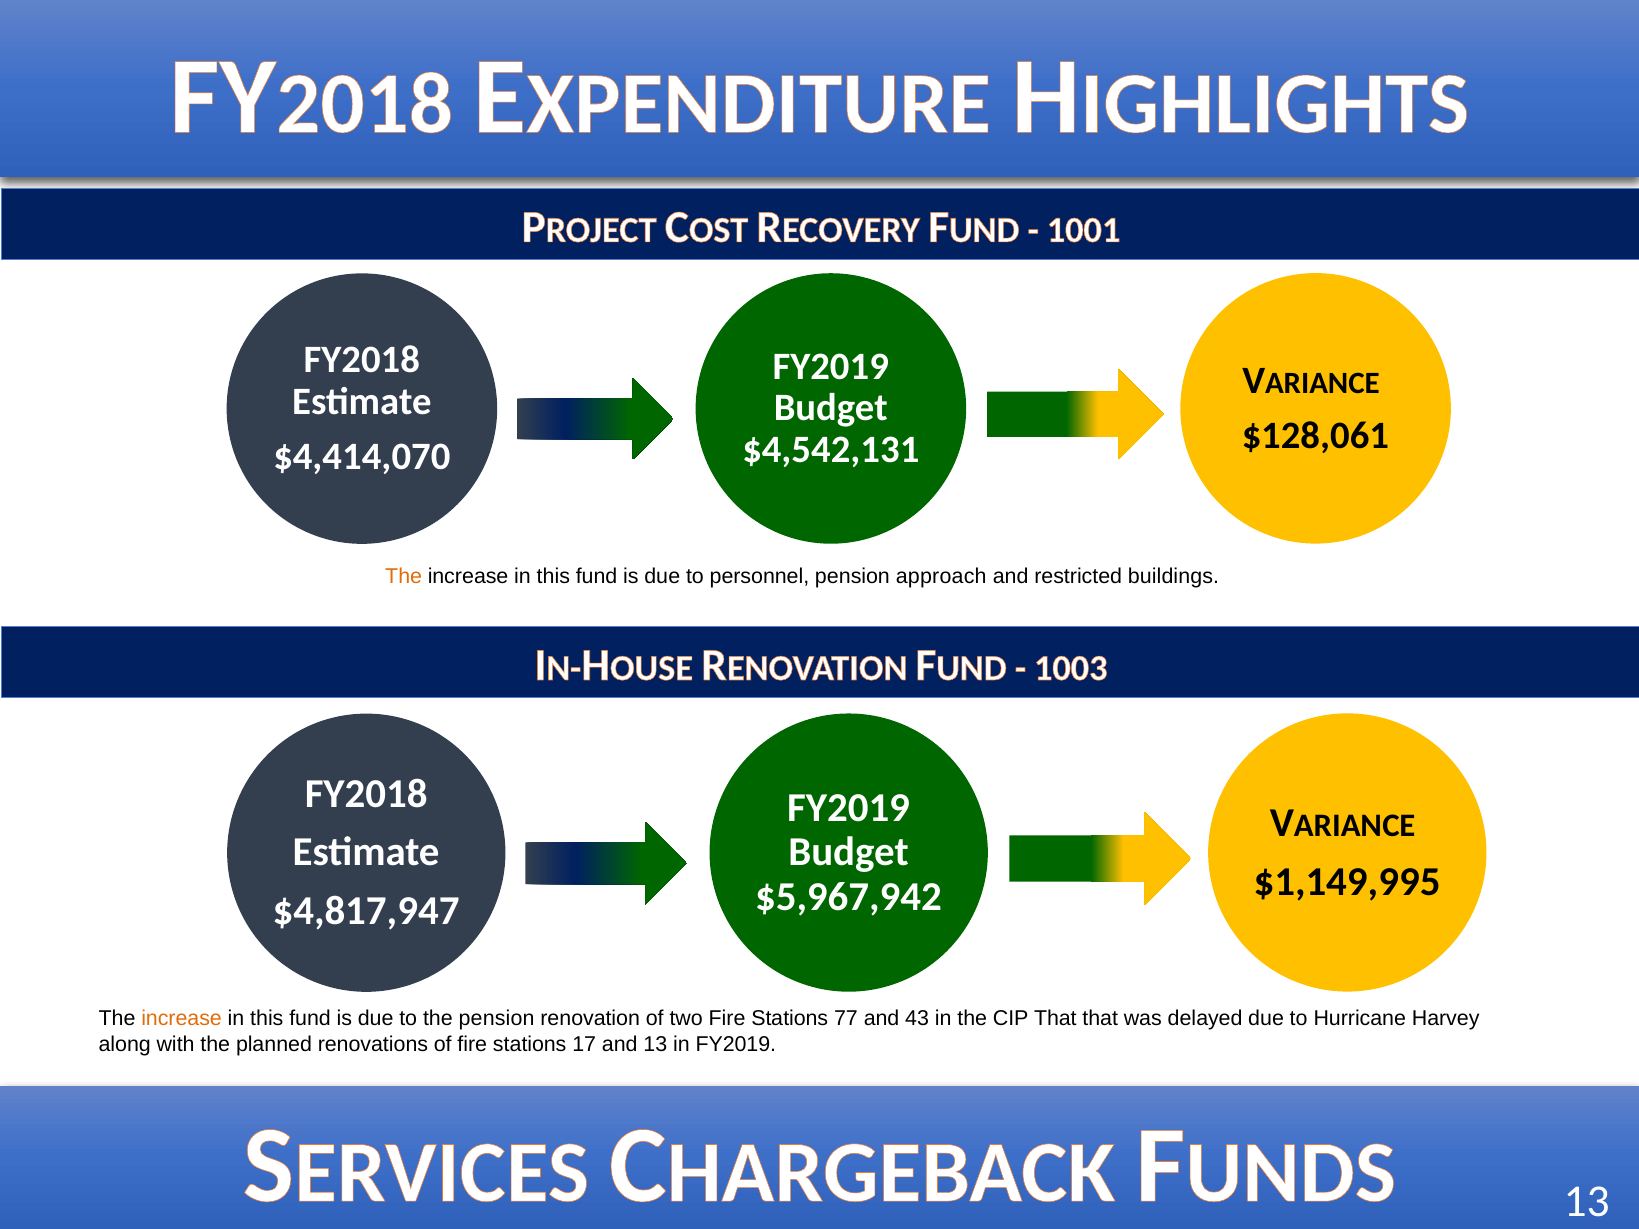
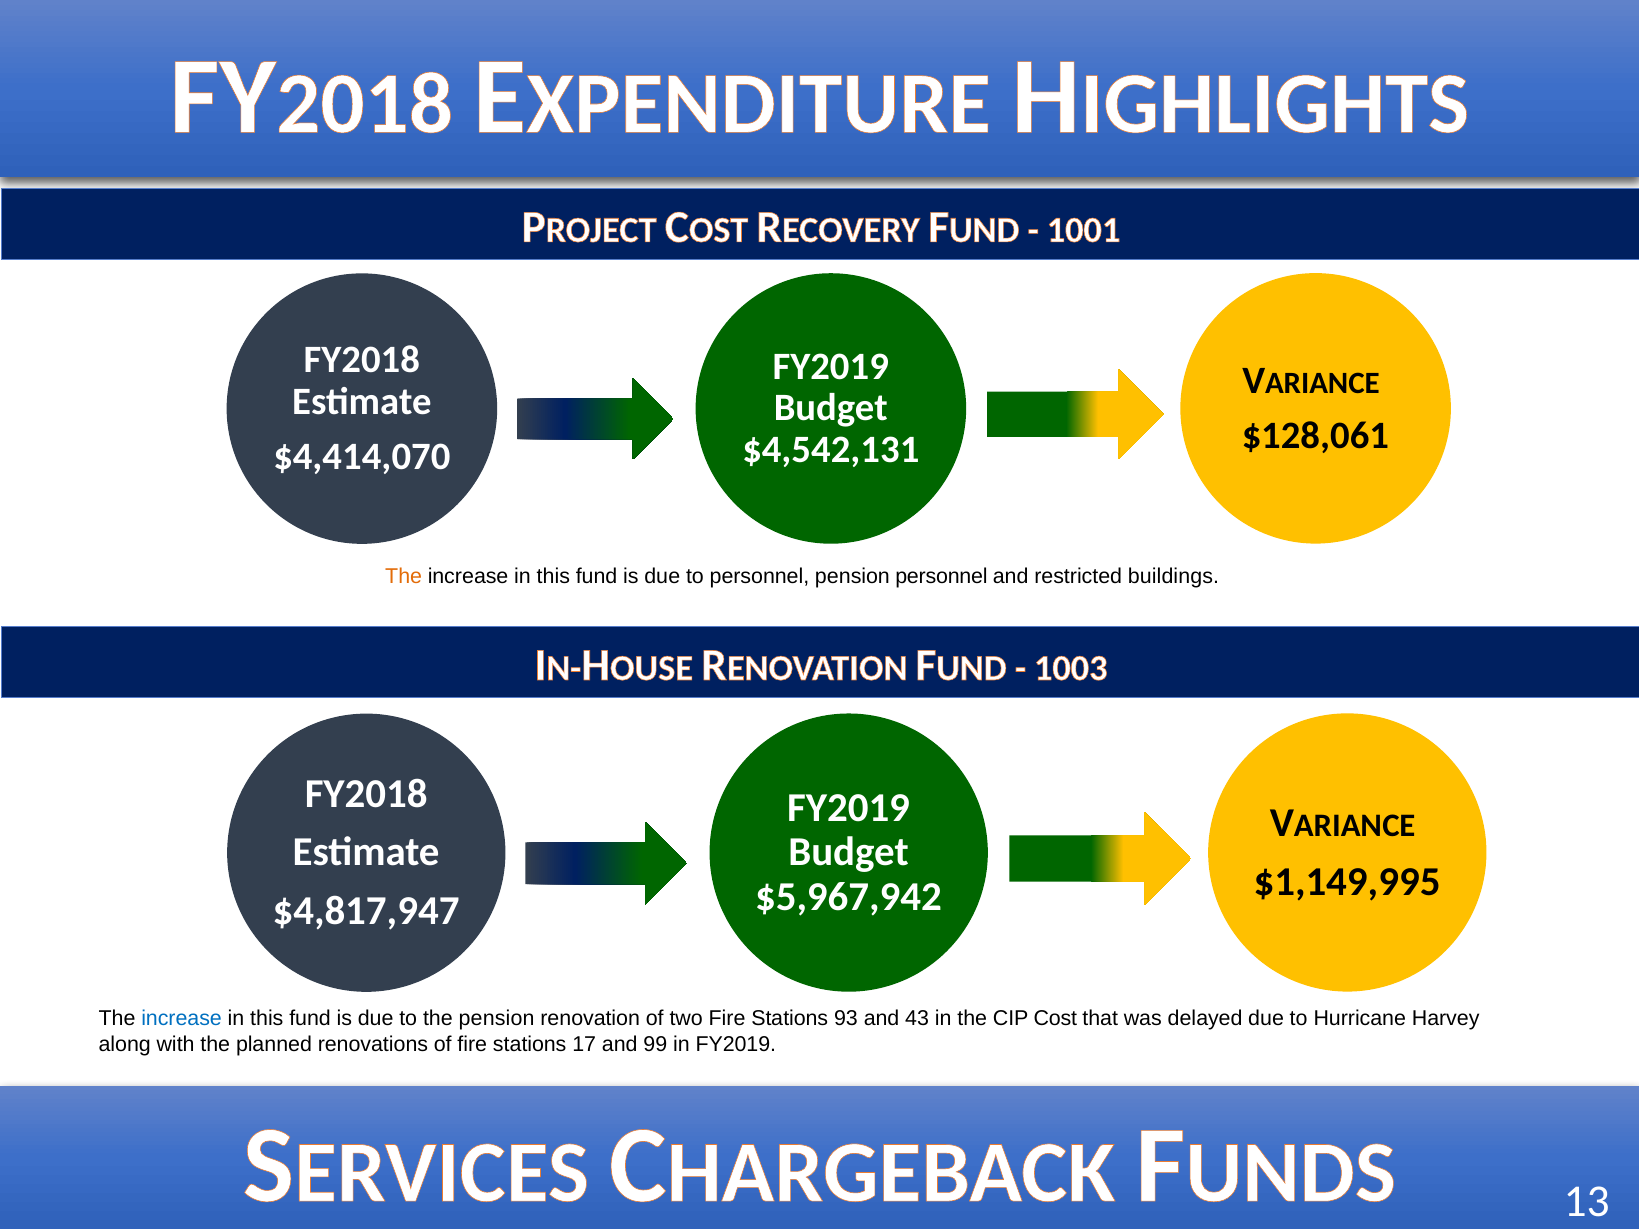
pension approach: approach -> personnel (941, 577)
increase colour: orange -> blue (182, 1019)
77: 77 -> 93 (846, 1019)
CIP That: That -> Cost (1055, 1019)
and 13: 13 -> 99 (655, 1044)
